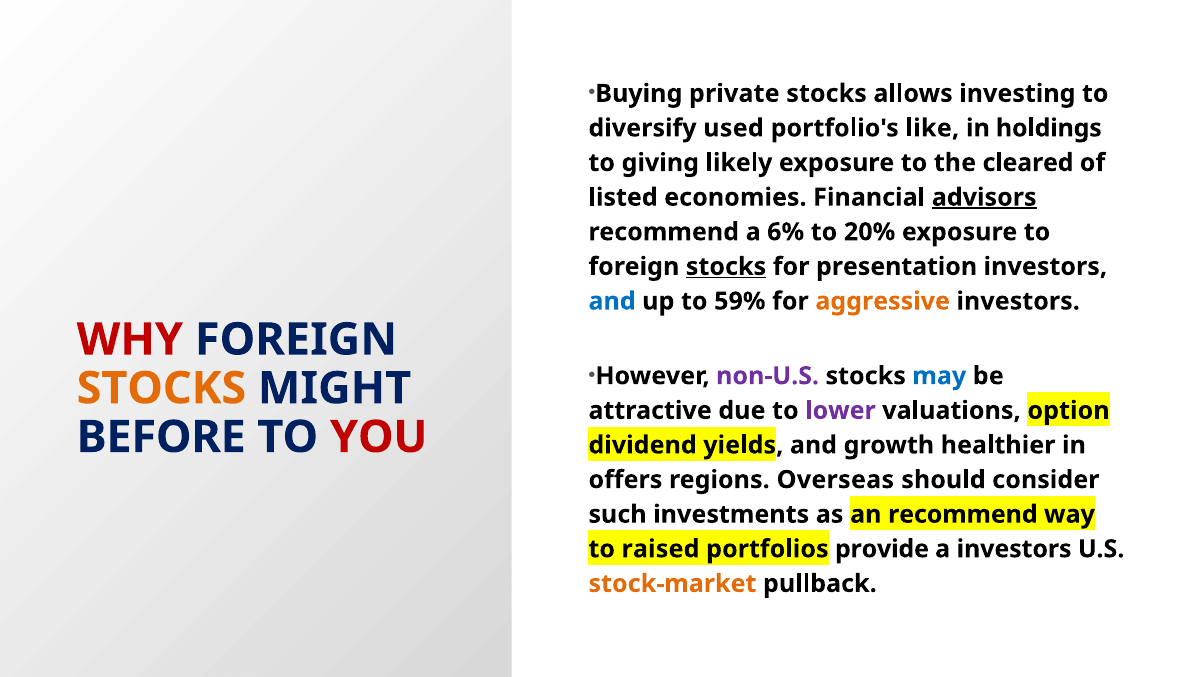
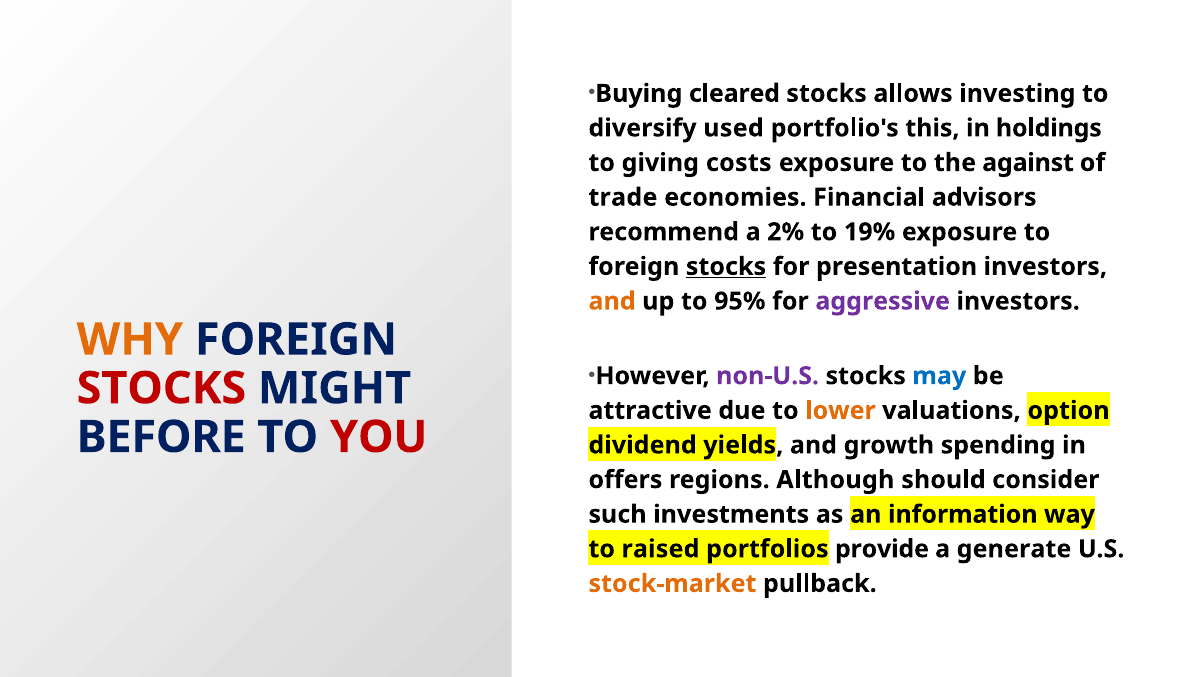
private: private -> cleared (734, 94)
like: like -> this (932, 128)
likely: likely -> costs (739, 163)
cleared: cleared -> against (1028, 163)
listed: listed -> trade (623, 198)
advisors underline: present -> none (984, 198)
6%: 6% -> 2% (786, 232)
20%: 20% -> 19% (870, 232)
and colour: blue -> orange (612, 301)
59%: 59% -> 95% (740, 301)
aggressive colour: orange -> purple (883, 301)
WHY colour: red -> orange (130, 340)
STOCKS colour: orange -> red (161, 389)
lower colour: purple -> orange (840, 411)
healthier: healthier -> spending (998, 445)
Overseas: Overseas -> Although (835, 480)
an recommend: recommend -> information (963, 515)
a investors: investors -> generate (1014, 549)
